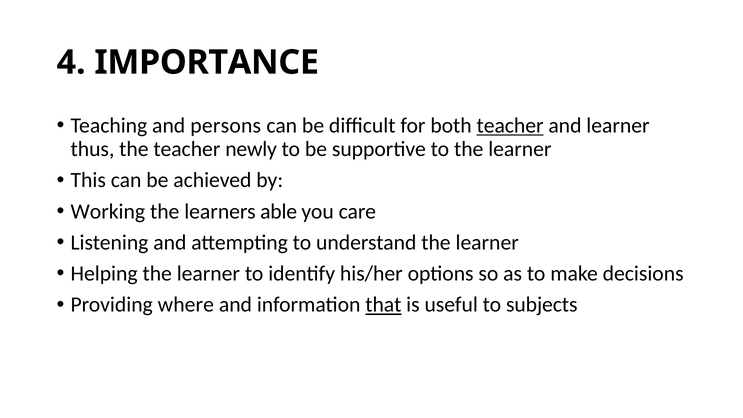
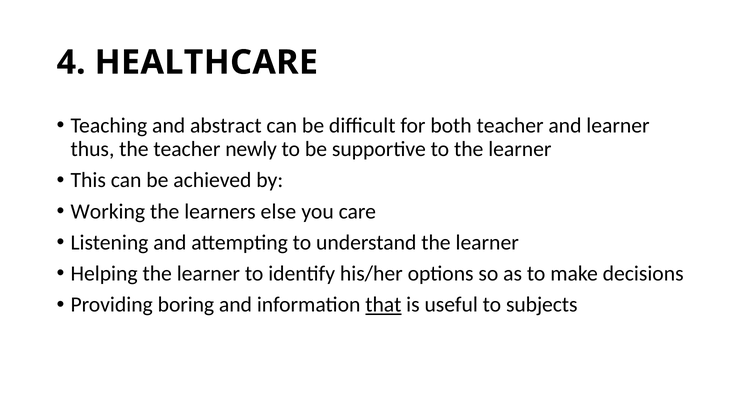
IMPORTANCE: IMPORTANCE -> HEALTHCARE (206, 62)
persons: persons -> abstract (226, 126)
teacher underline: present -> none (510, 126)
able: able -> else (278, 211)
where: where -> boring (186, 305)
